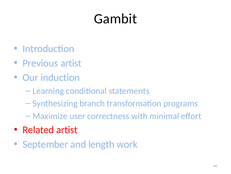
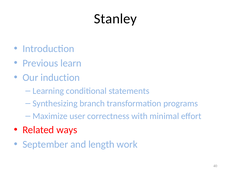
Gambit: Gambit -> Stanley (115, 19)
Previous artist: artist -> learn (71, 63)
Related artist: artist -> ways (67, 129)
